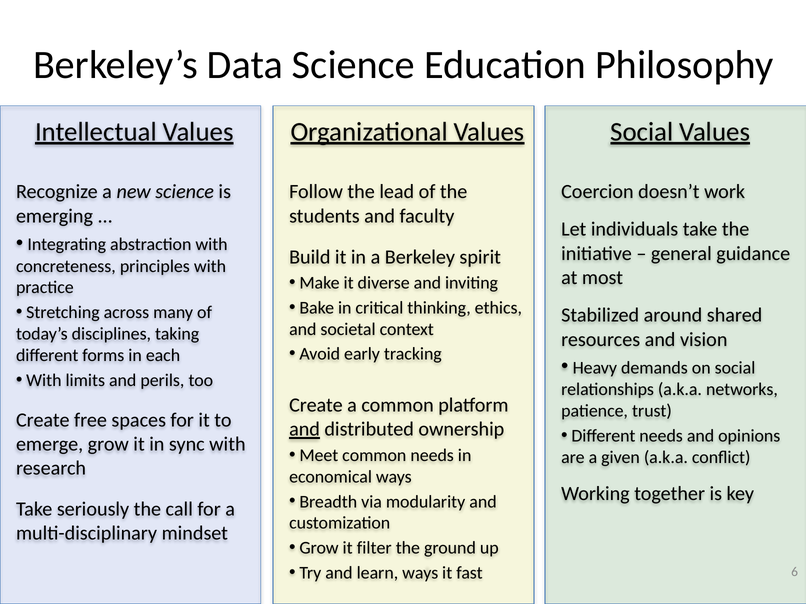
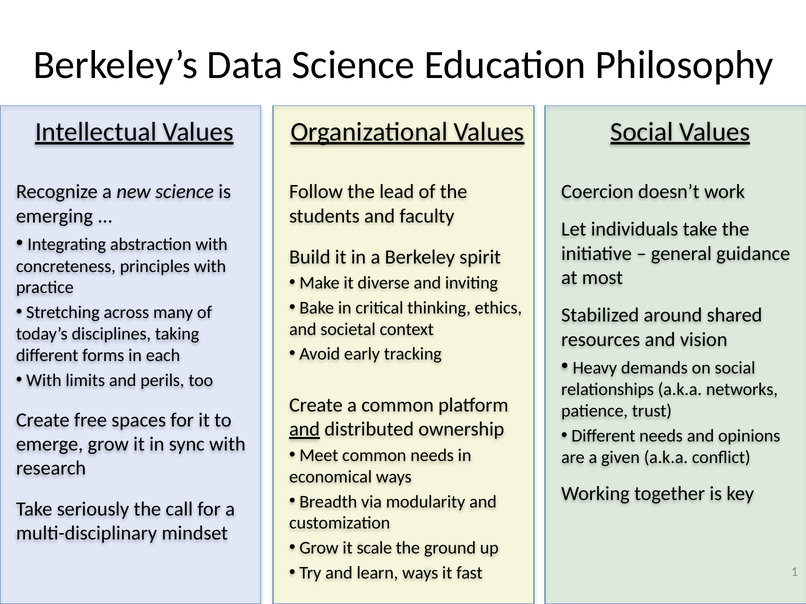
filter: filter -> scale (374, 548)
6: 6 -> 1 (795, 573)
